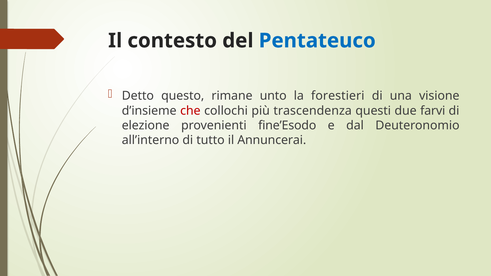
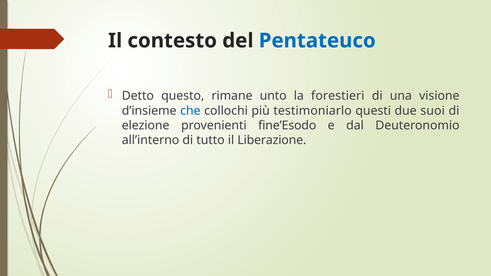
che colour: red -> blue (190, 111)
trascendenza: trascendenza -> testimoniarlo (313, 111)
farvi: farvi -> suoi (433, 111)
Annuncerai: Annuncerai -> Liberazione (272, 140)
